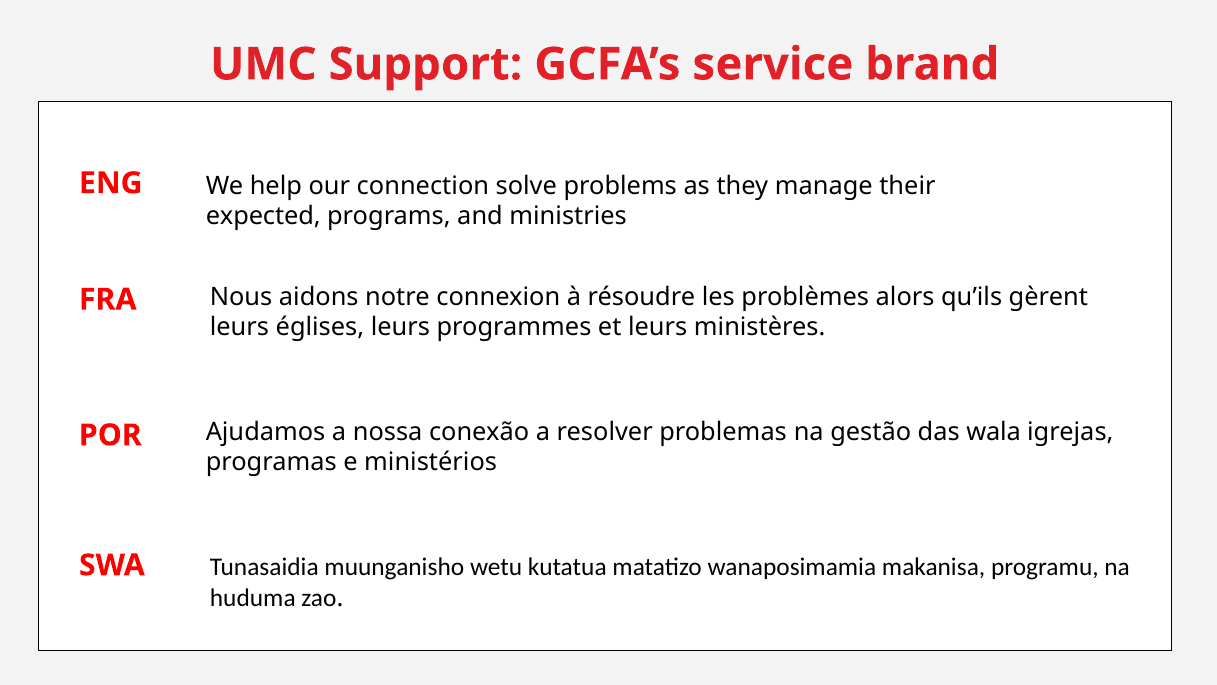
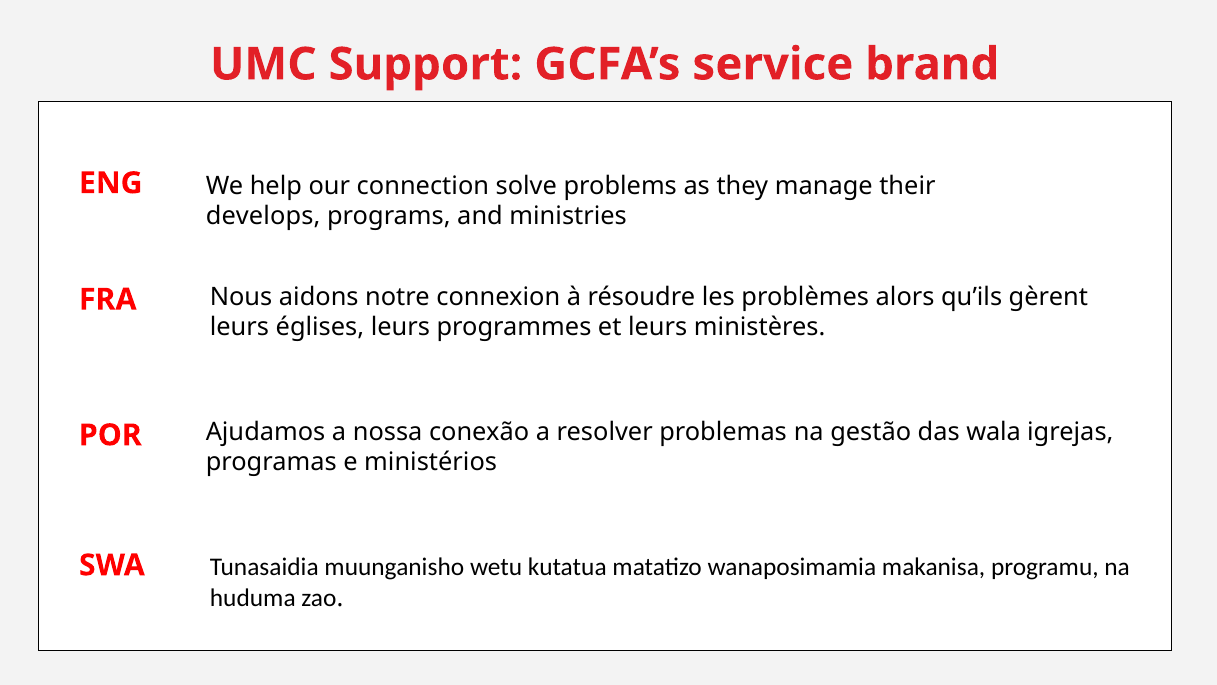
expected: expected -> develops (263, 216)
